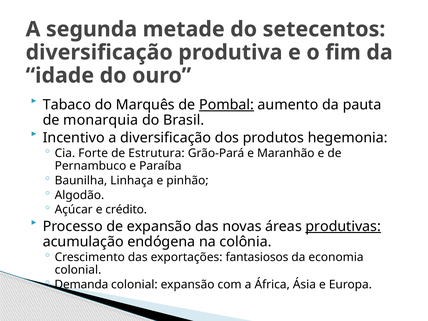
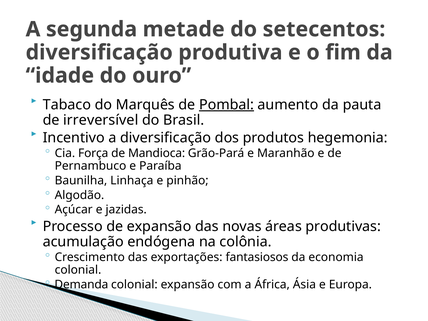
monarquia: monarquia -> irreversível (101, 120)
Forte: Forte -> Força (93, 153)
Estrutura: Estrutura -> Mandioca (157, 153)
crédito: crédito -> jazidas (126, 210)
produtivas underline: present -> none (343, 226)
